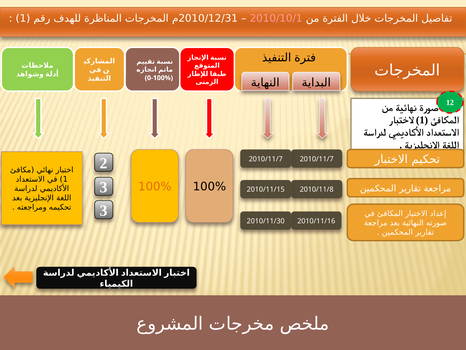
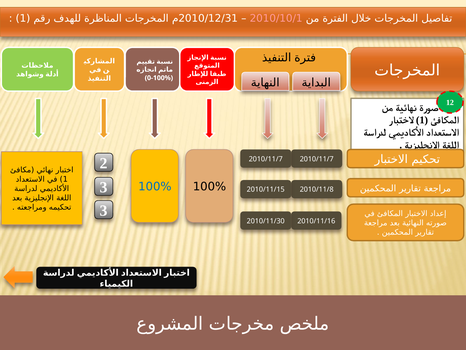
100% colour: orange -> blue (155, 186)
